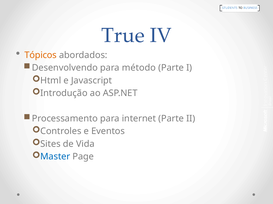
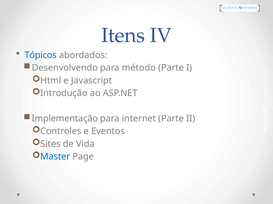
True: True -> Itens (123, 36)
Tópicos colour: orange -> blue (41, 55)
Processamento: Processamento -> Implementação (65, 119)
